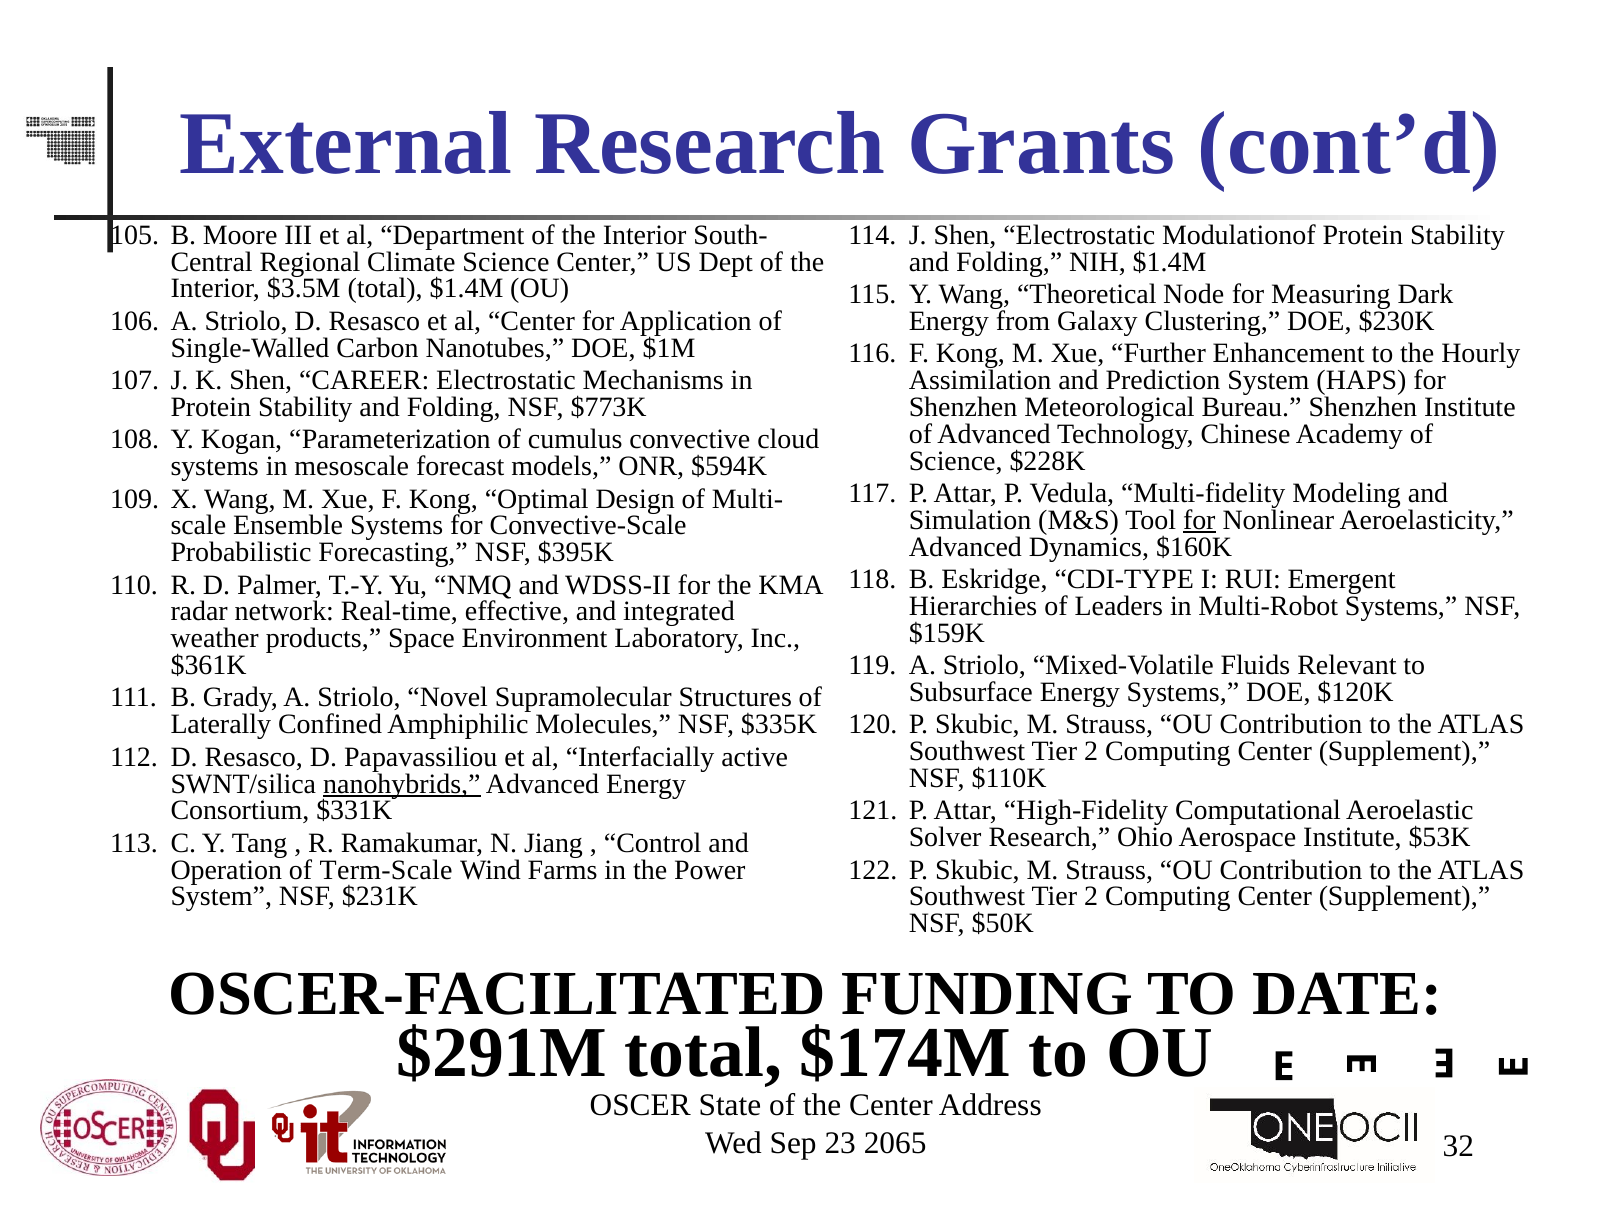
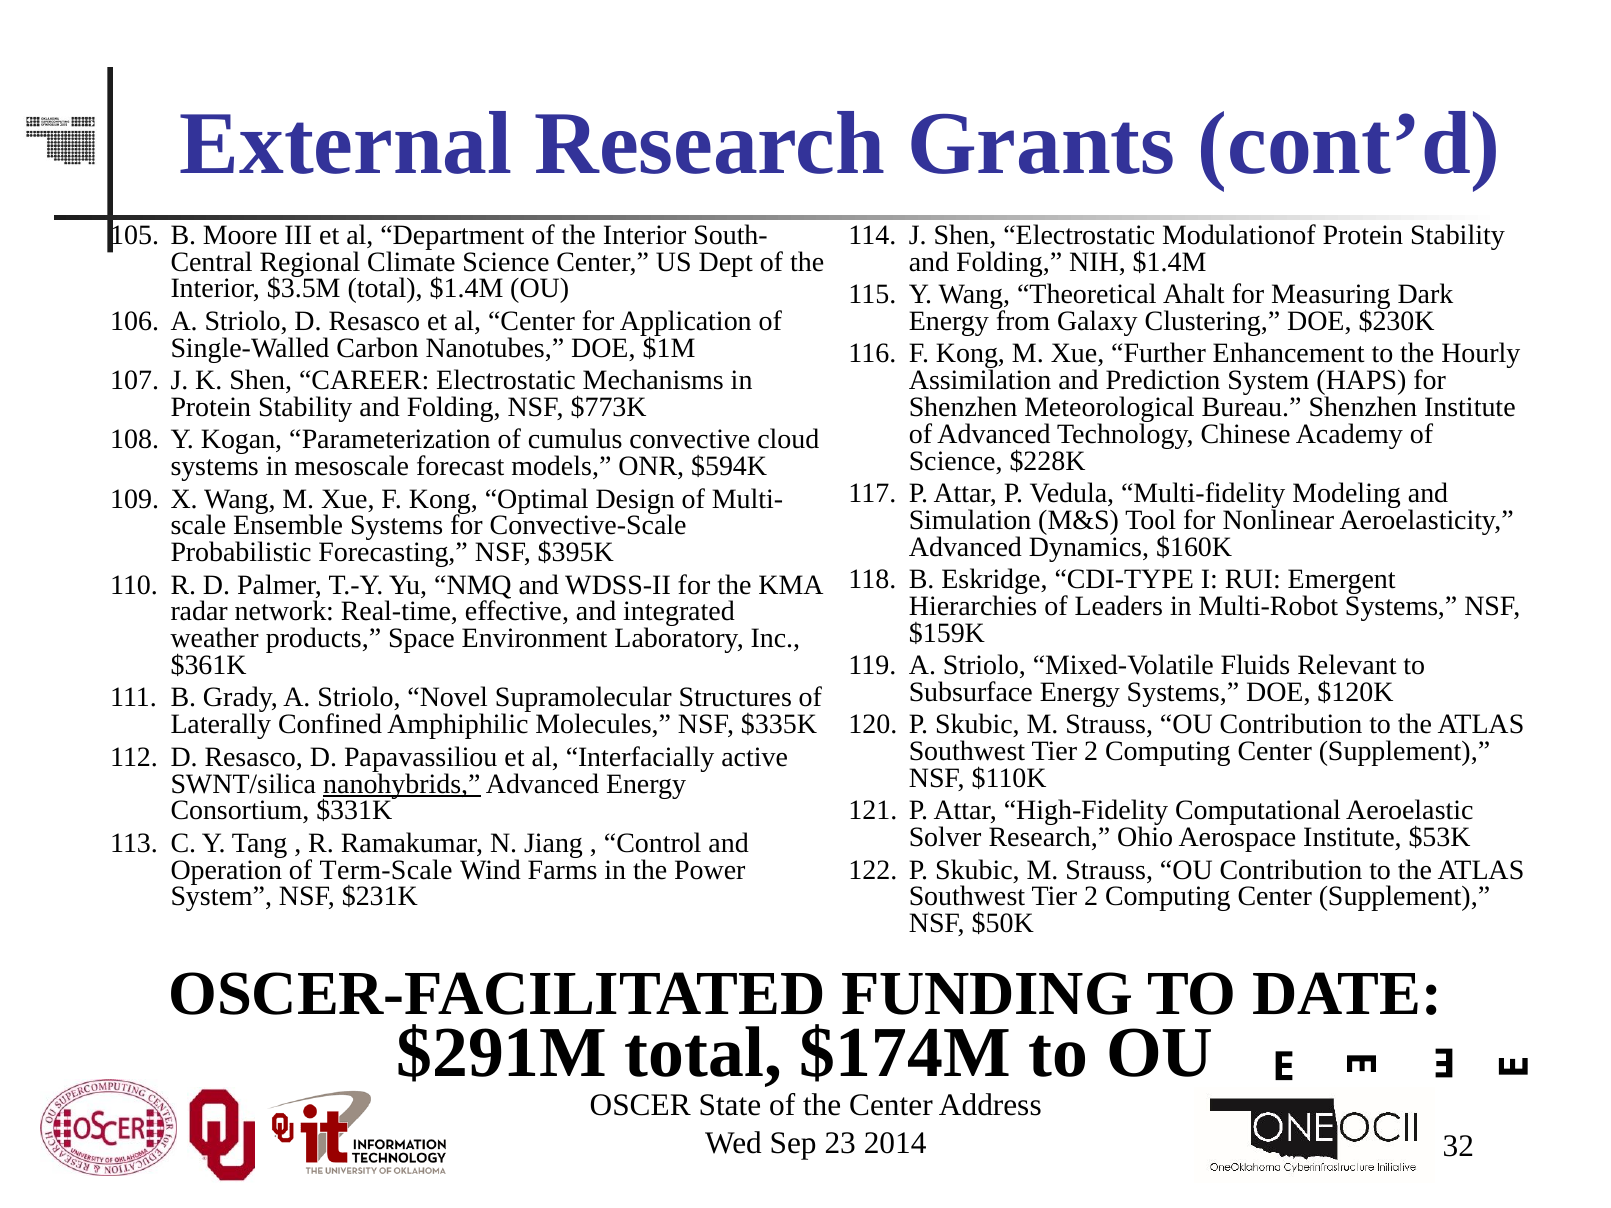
Node: Node -> Ahalt (1194, 294)
for underline: present -> none (1199, 520)
2065: 2065 -> 2014 (895, 1143)
